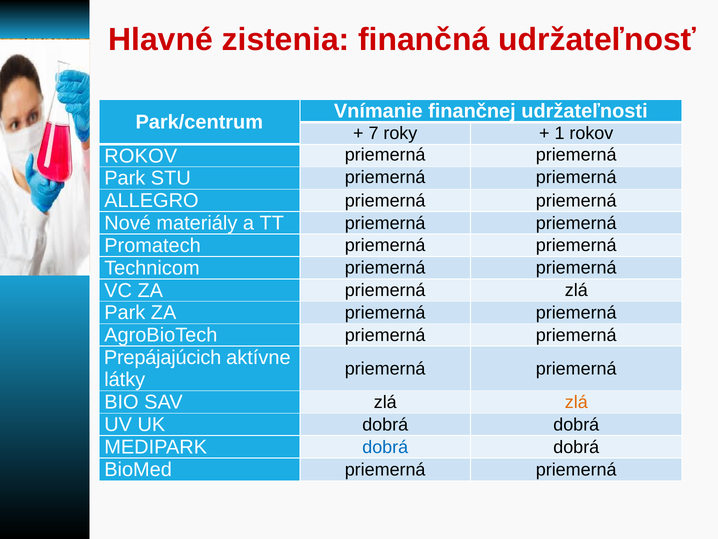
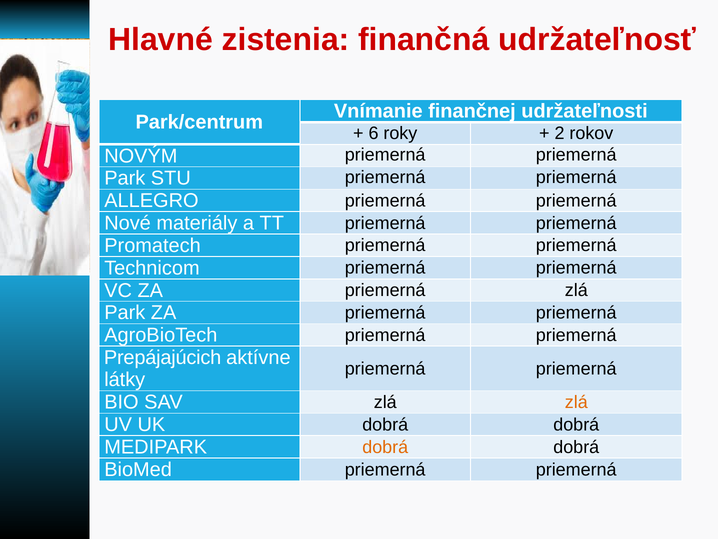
7: 7 -> 6 (374, 133)
1: 1 -> 2 (560, 133)
ROKOV: ROKOV -> NOVÝM (141, 156)
dobrá colour: blue -> orange (385, 447)
